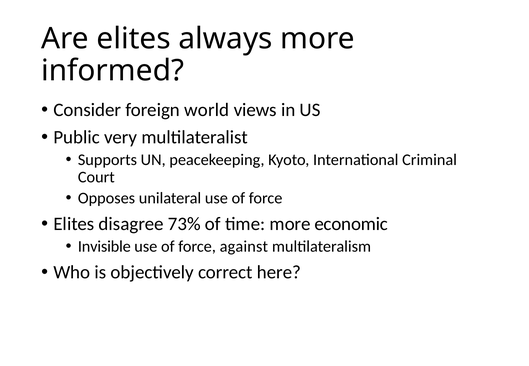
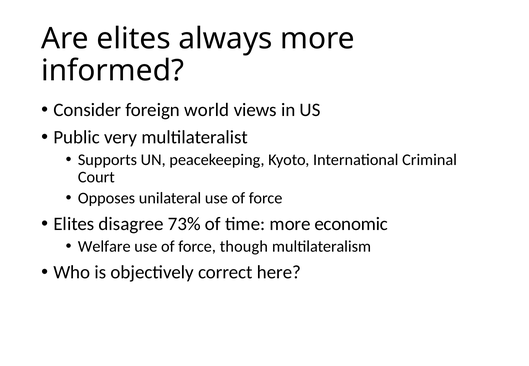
Invisible: Invisible -> Welfare (104, 247)
against: against -> though (244, 247)
